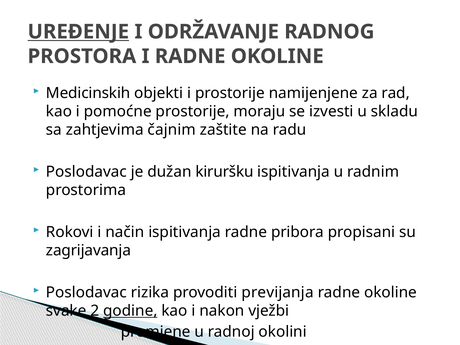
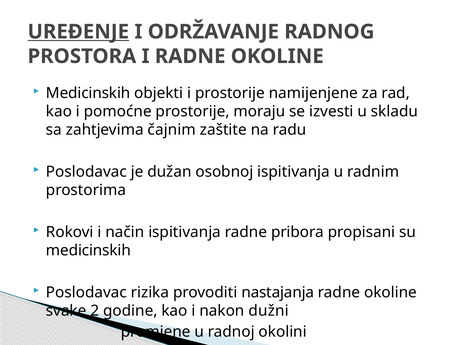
kiruršku: kiruršku -> osobnoj (224, 172)
zagrijavanja: zagrijavanja -> medicinskih (88, 250)
previjanja: previjanja -> nastajanja (278, 292)
godine underline: present -> none (130, 311)
vježbi: vježbi -> dužni (269, 311)
